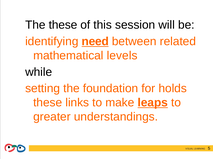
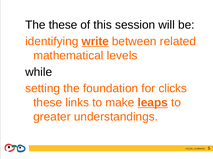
need: need -> write (95, 42)
holds: holds -> clicks (173, 89)
